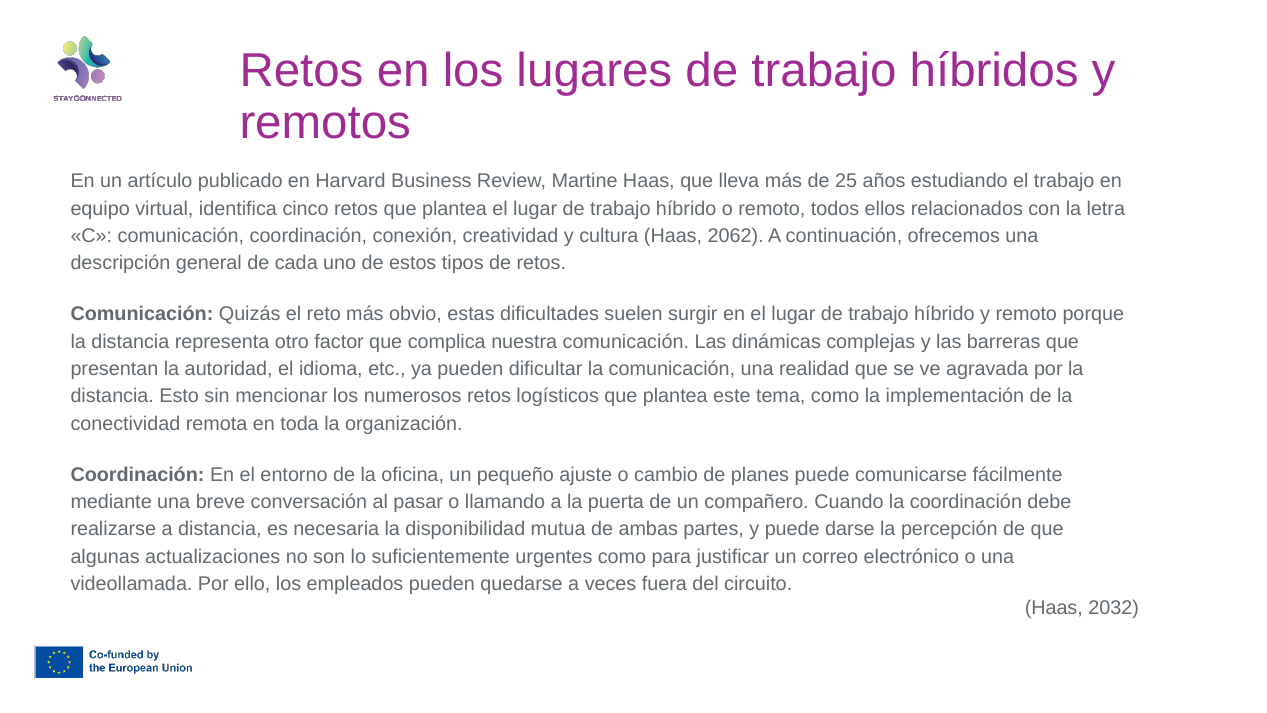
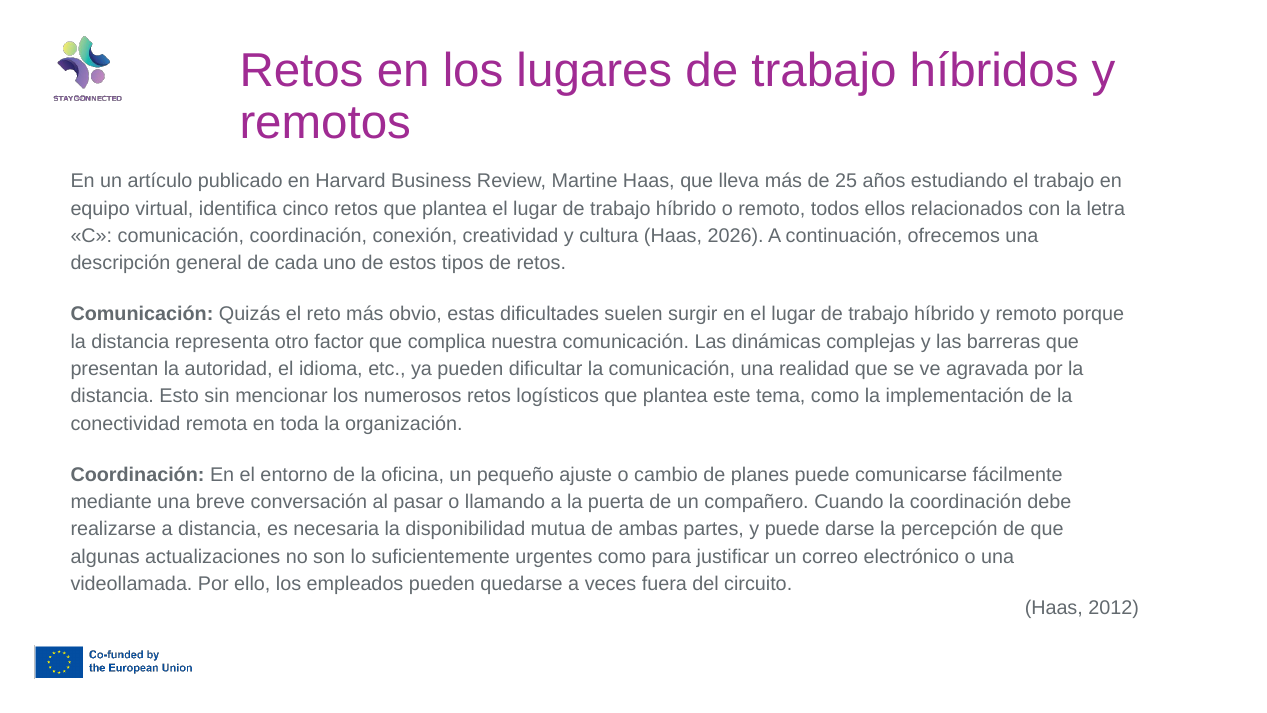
2062: 2062 -> 2026 (736, 236)
2032: 2032 -> 2012 (1114, 607)
